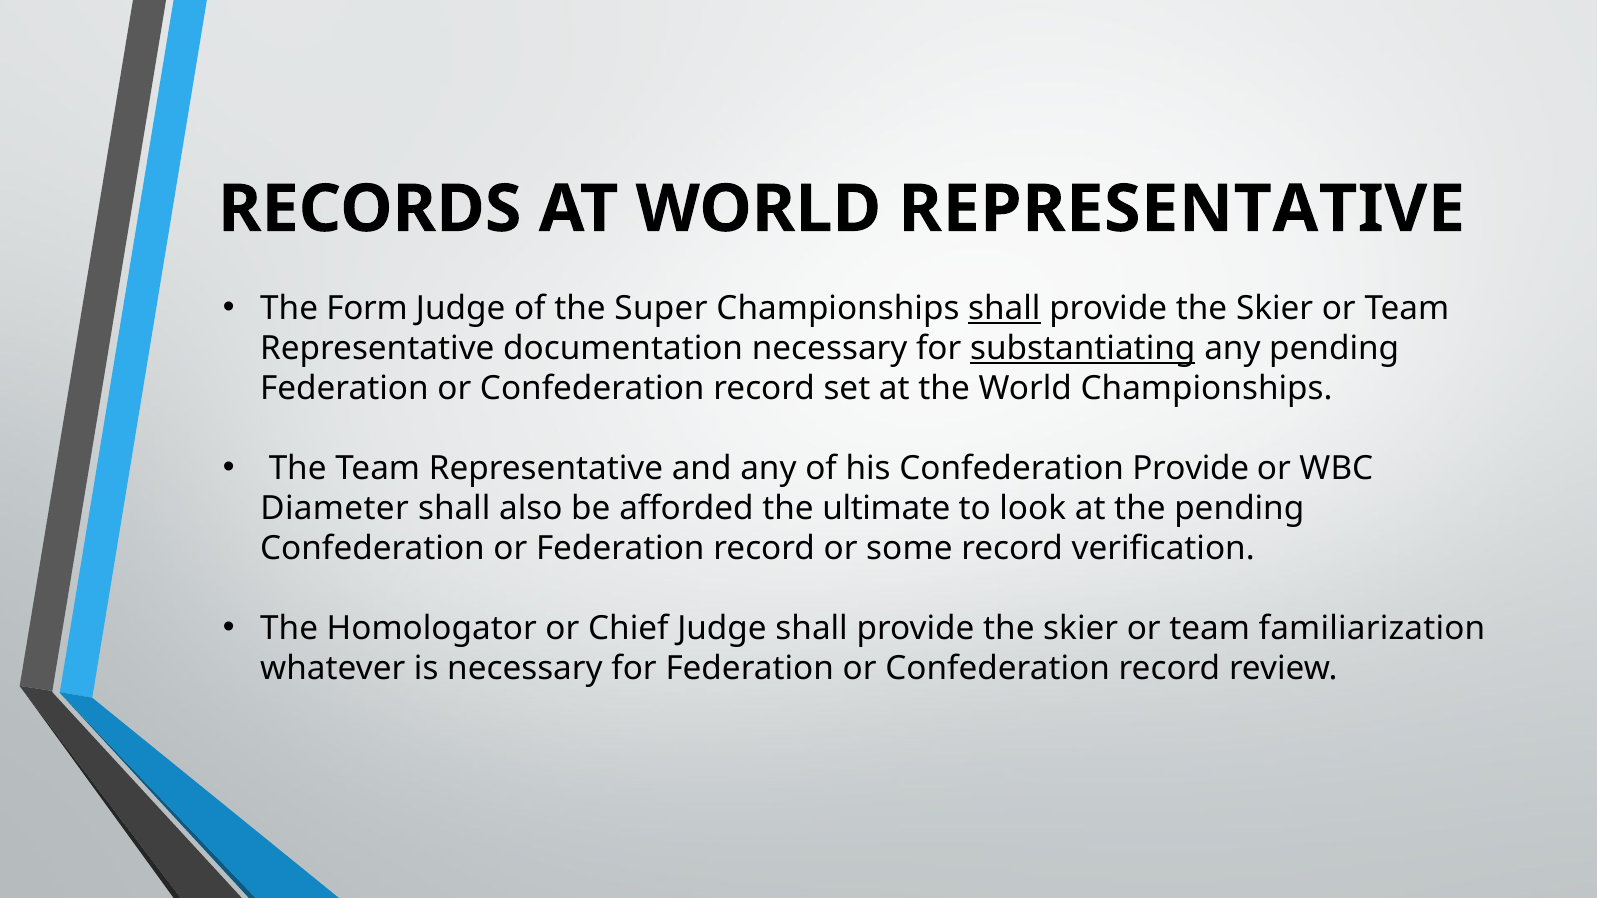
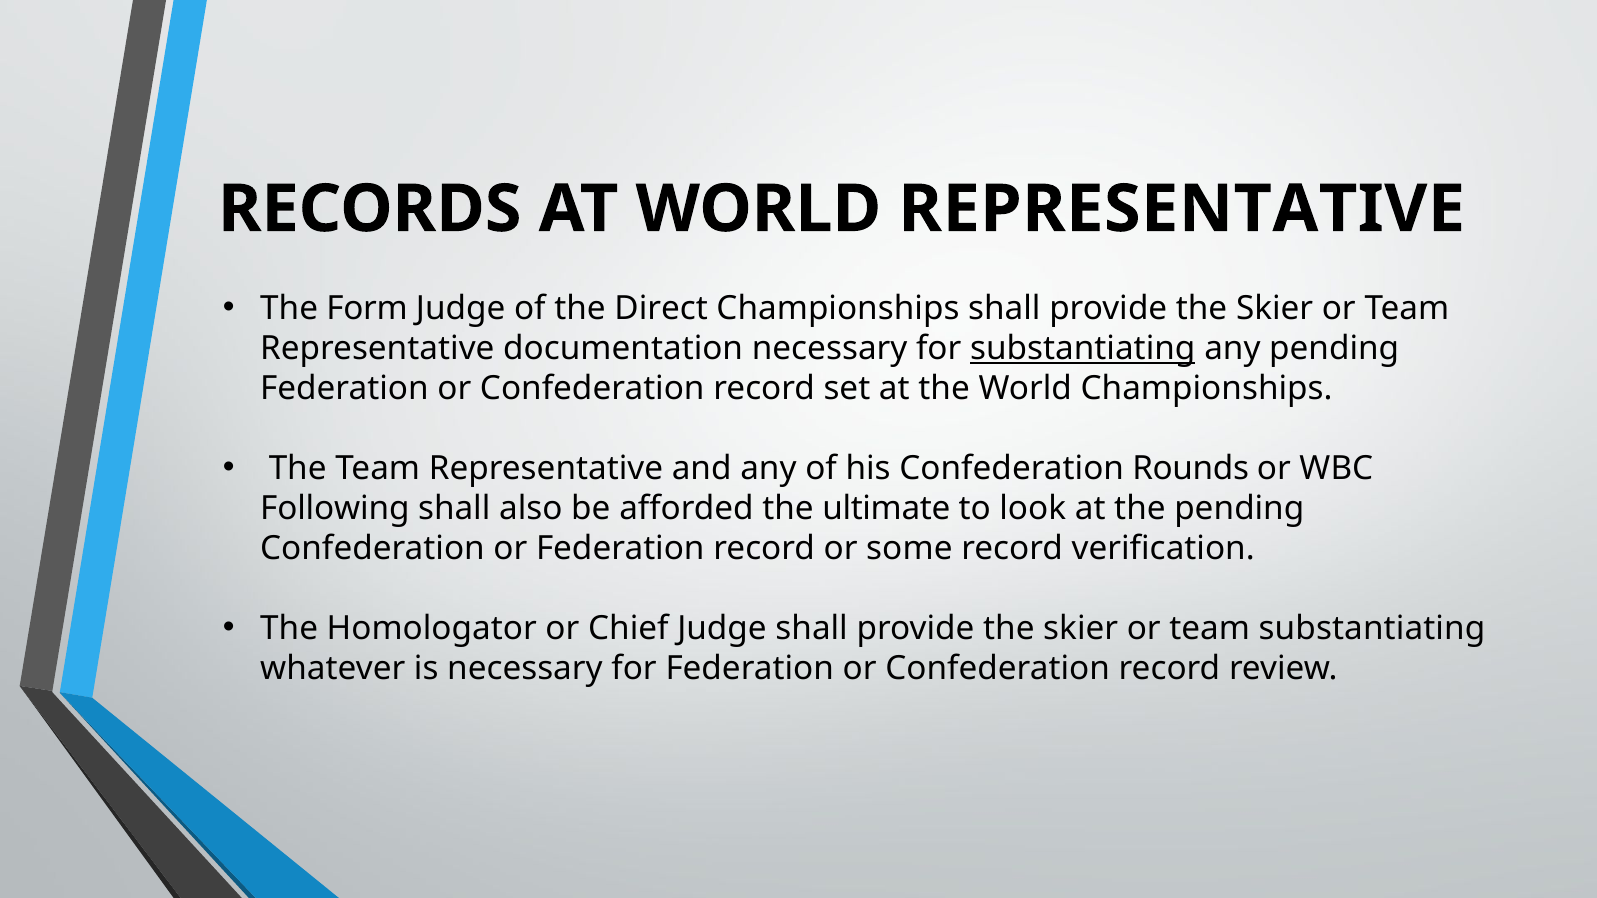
Super: Super -> Direct (661, 309)
shall underline: present -> none (1004, 309)
Confederation Provide: Provide -> Rounds (1191, 469)
Diameter: Diameter -> Following (335, 509)
team familiarization: familiarization -> substantiating (1372, 628)
